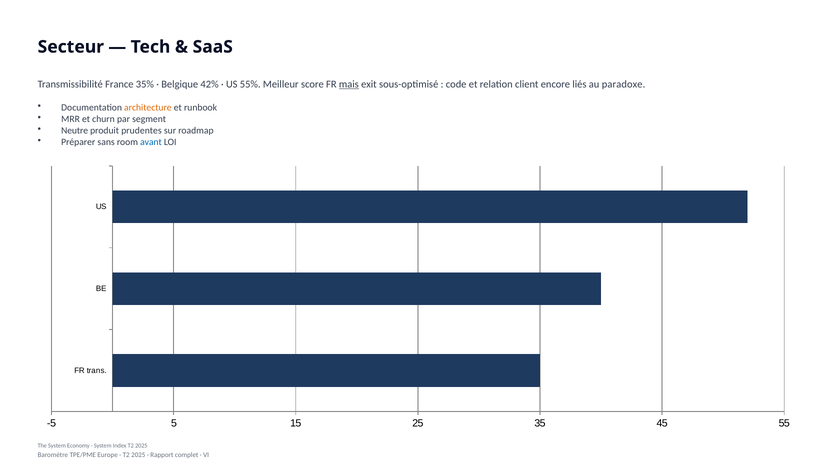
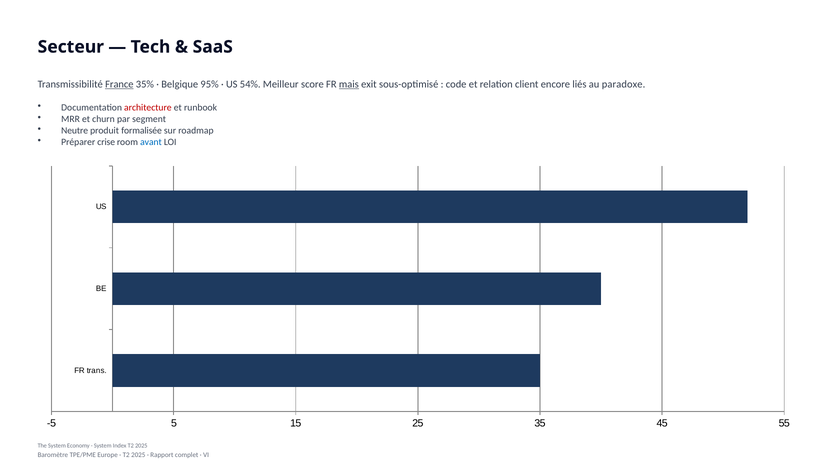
France underline: none -> present (119, 84)
42%: 42% -> 95% (210, 84)
55%: 55% -> 54% (250, 84)
architecture colour: orange -> red (148, 108)
prudentes: prudentes -> formalisée (142, 131)
sans: sans -> crise (106, 142)
